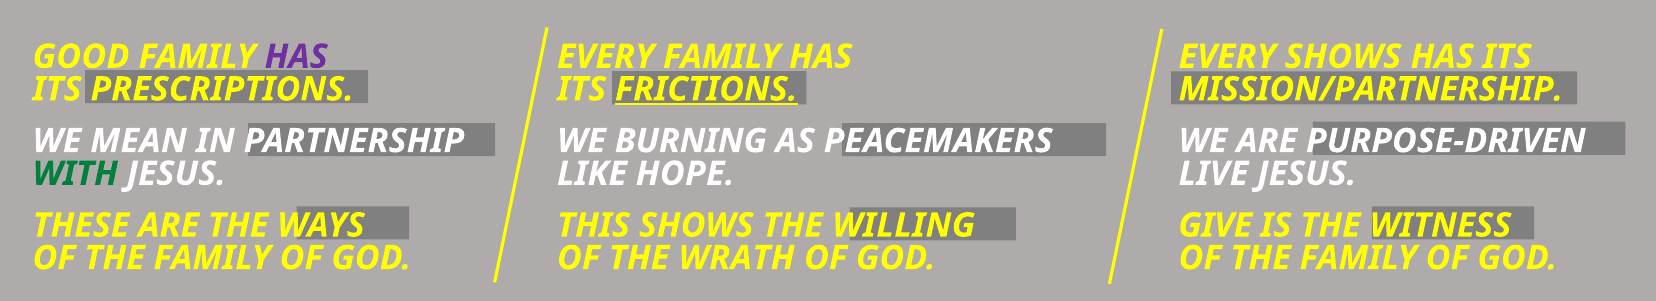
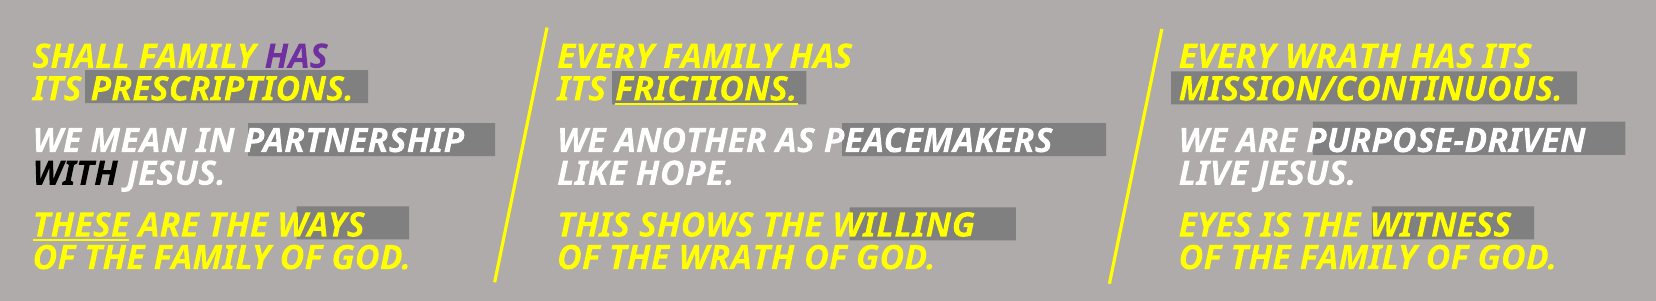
GOOD: GOOD -> SHALL (81, 57)
EVERY SHOWS: SHOWS -> WRATH (1343, 57)
MISSION/PARTNERSHIP: MISSION/PARTNERSHIP -> MISSION/CONTINUOUS (1371, 89)
BURNING: BURNING -> ANOTHER (691, 141)
WITH colour: green -> black (75, 174)
THESE underline: none -> present (81, 225)
GIVE: GIVE -> EYES (1215, 225)
